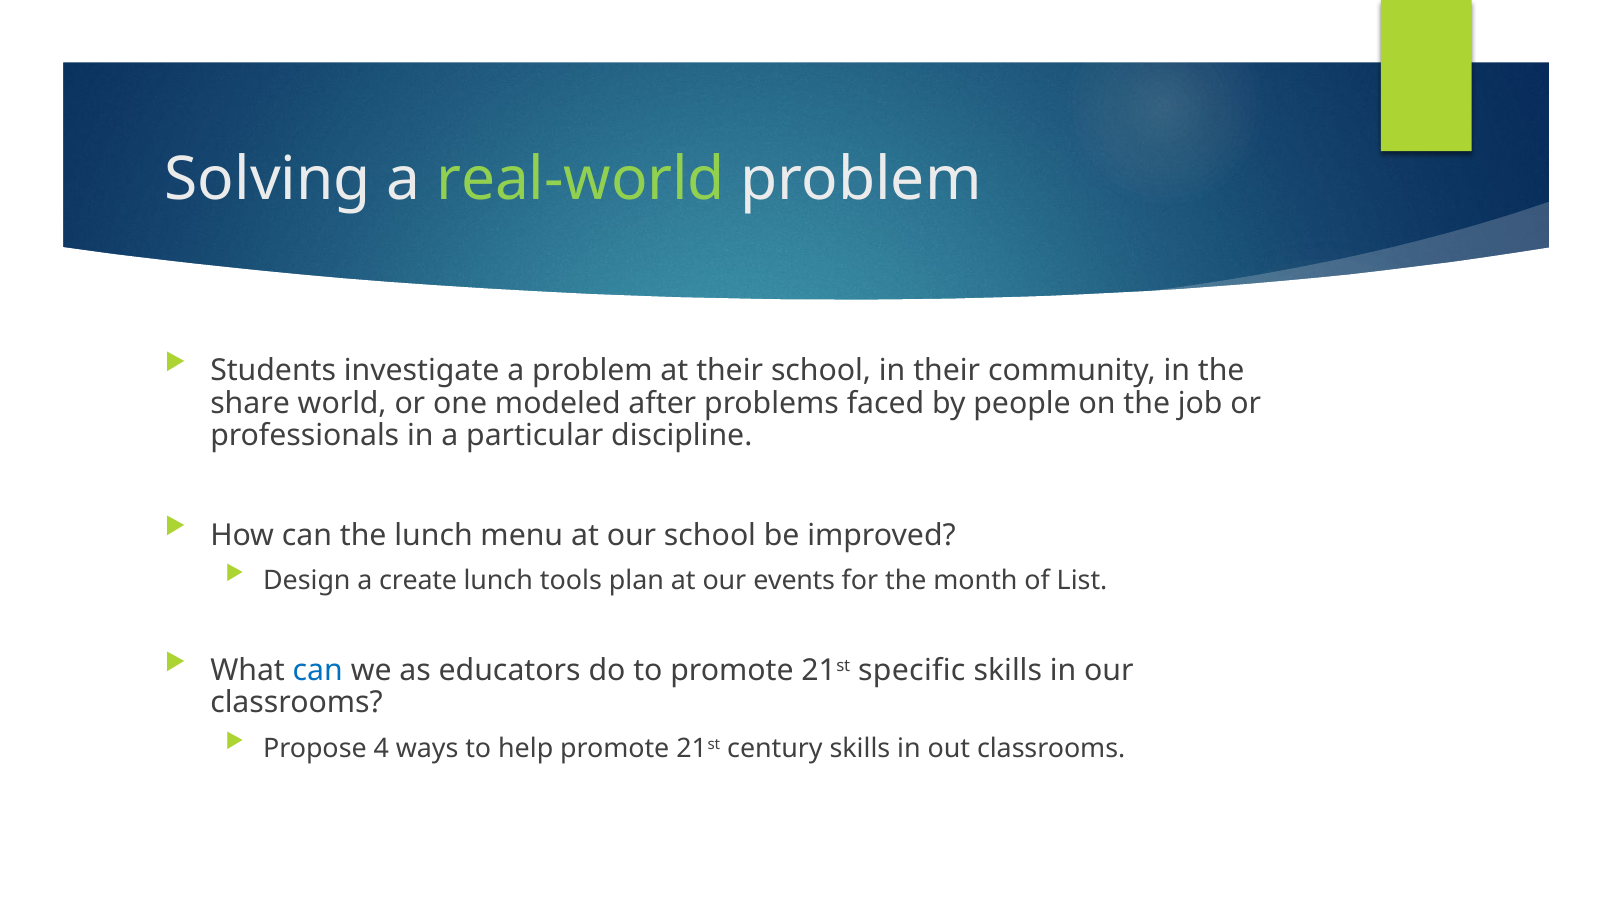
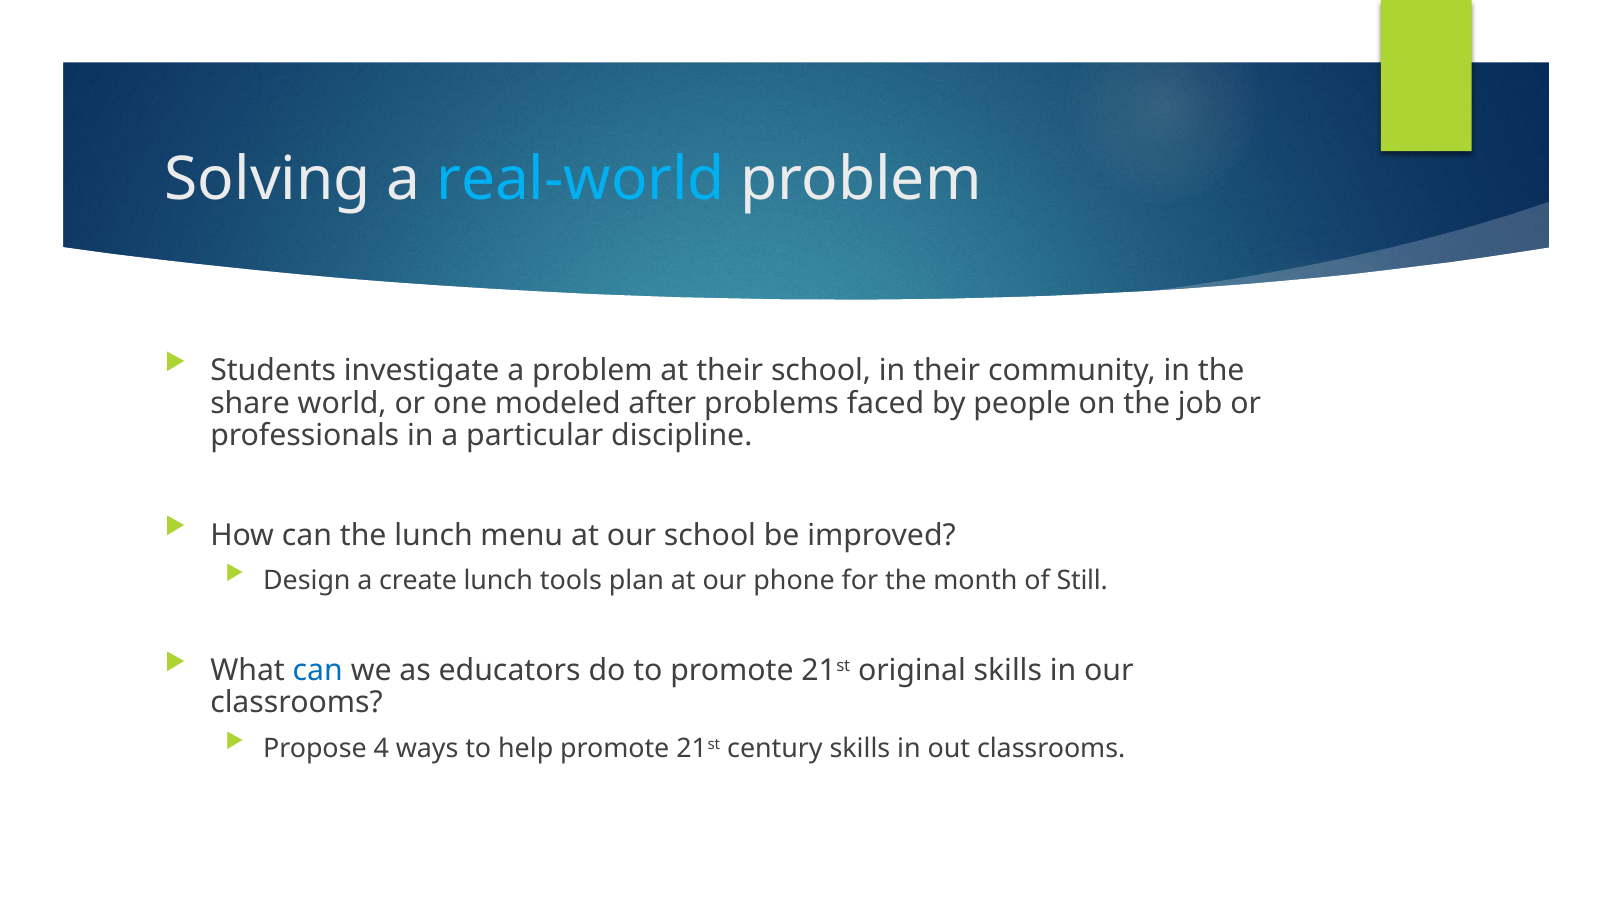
real-world colour: light green -> light blue (581, 180)
events: events -> phone (794, 581)
List: List -> Still (1082, 581)
specific: specific -> original (912, 670)
